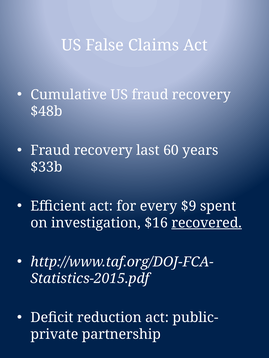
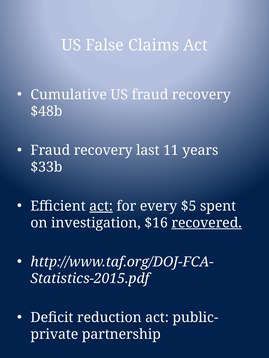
60: 60 -> 11 (171, 151)
act underline: none -> present (101, 207)
$9: $9 -> $5 (189, 207)
